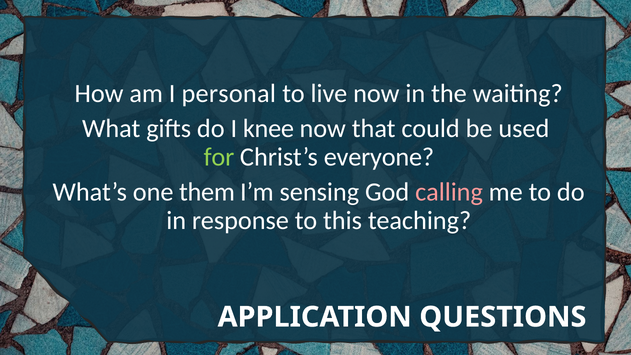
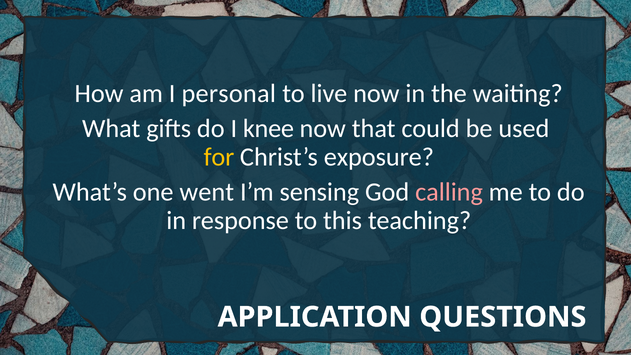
for colour: light green -> yellow (219, 157)
everyone: everyone -> exposure (379, 157)
them: them -> went (207, 192)
